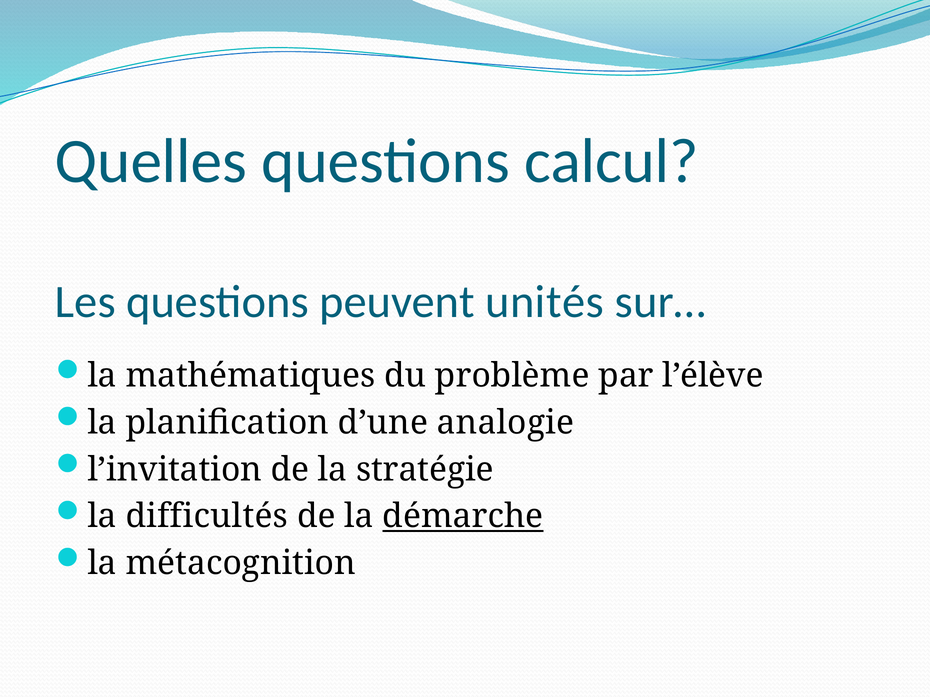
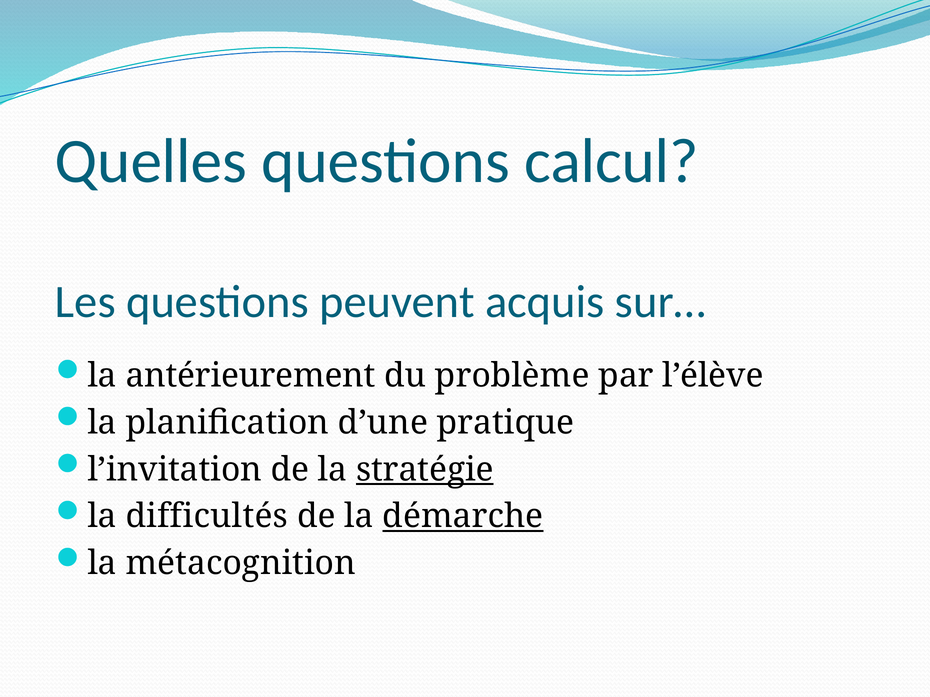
unités: unités -> acquis (545, 302)
mathématiques: mathématiques -> antérieurement (251, 376)
analogie: analogie -> pratique (506, 423)
stratégie underline: none -> present (425, 470)
